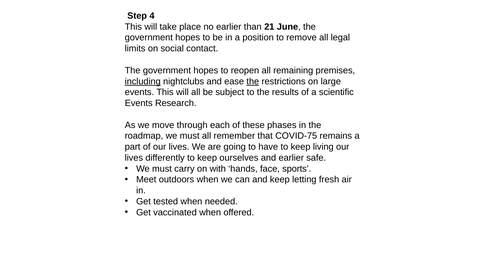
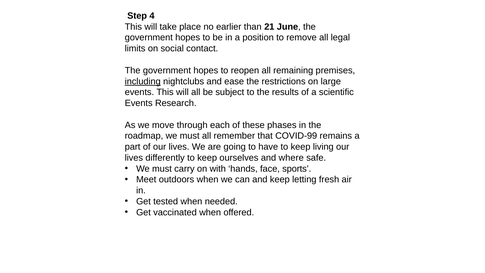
the underline: present -> none (253, 81)
COVID-75: COVID-75 -> COVID-99 (296, 136)
and earlier: earlier -> where (291, 158)
